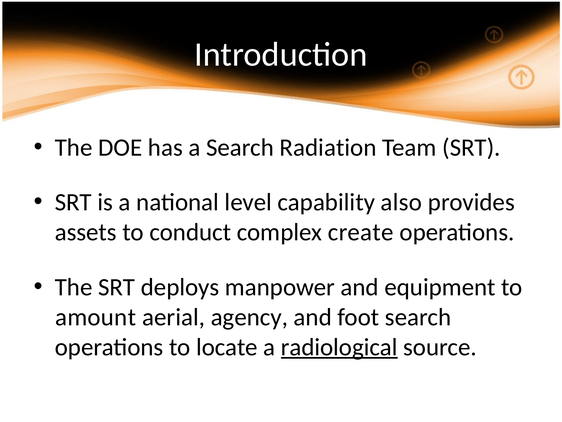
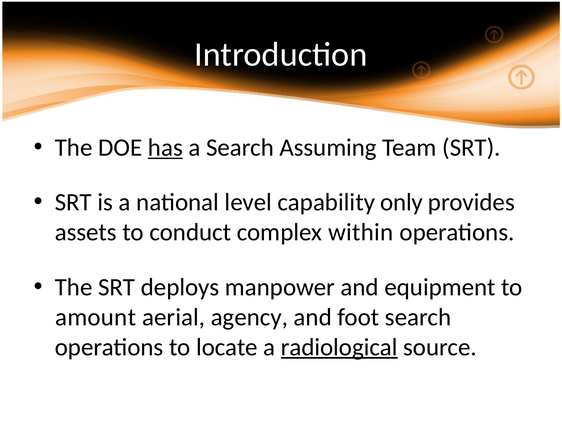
has underline: none -> present (165, 147)
Radiation: Radiation -> Assuming (328, 147)
also: also -> only (402, 202)
create: create -> within (361, 232)
